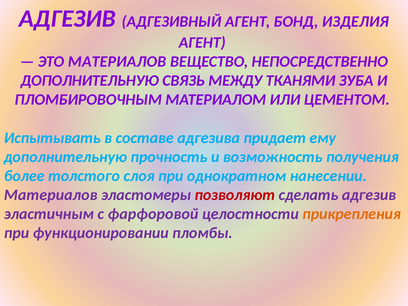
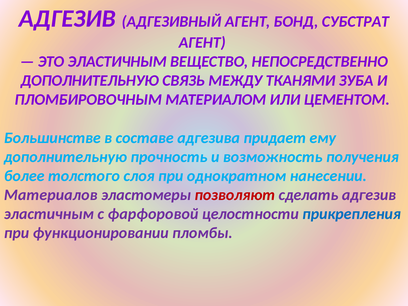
ИЗДЕЛИЯ: ИЗДЕЛИЯ -> СУБСТРАТ (355, 22)
ЭТО МАТЕРИАЛОВ: МАТЕРИАЛОВ -> ЭЛАСТИЧНЫМ (117, 62)
Испытывать: Испытывать -> Большинстве (52, 138)
прикрепления colour: orange -> blue (352, 214)
